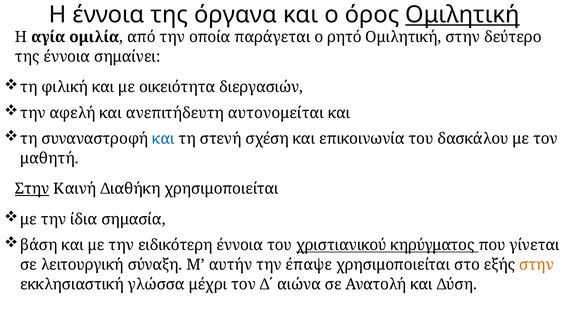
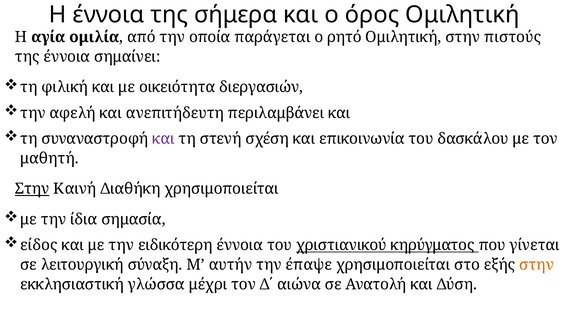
όργανα: όργανα -> σήμερα (236, 15)
Ομιλητική underline: present -> none (462, 15)
δεύτερο: δεύτερο -> πιστούς (513, 37)
αυτονομείται: αυτονομείται -> περιλαμβάνει (276, 113)
και colour: blue -> purple (163, 139)
βάση: βάση -> είδος (39, 245)
